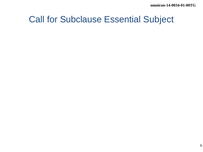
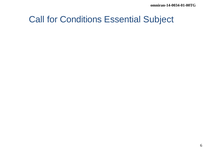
Subclause: Subclause -> Conditions (81, 19)
